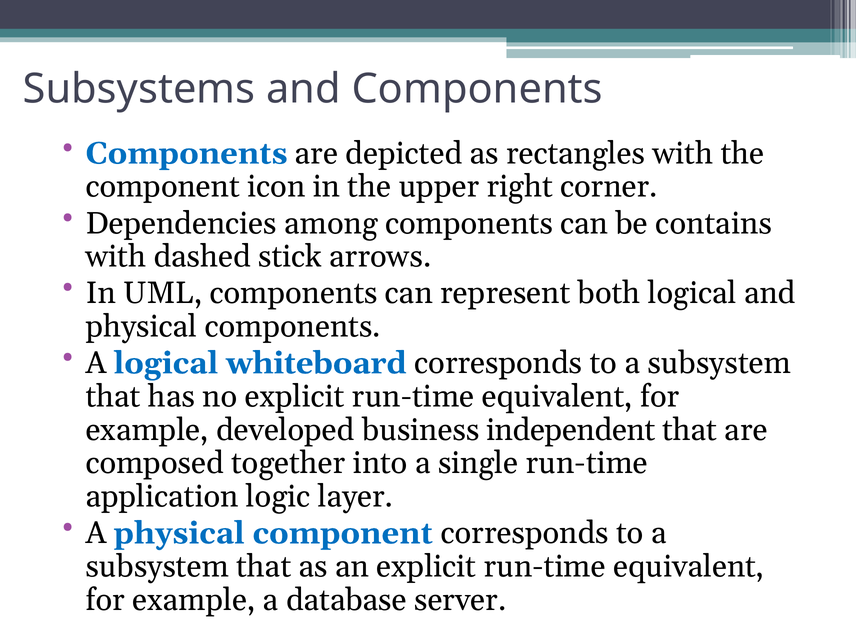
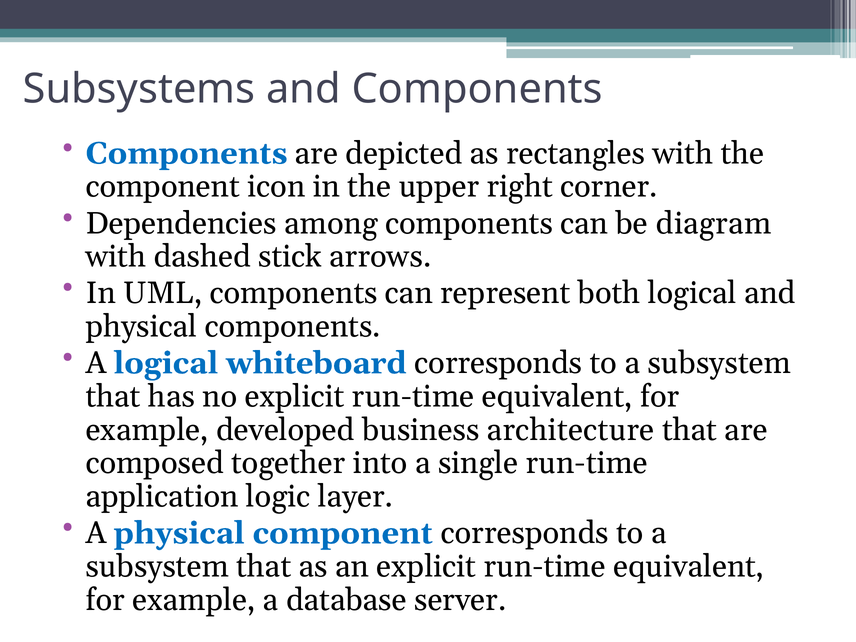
contains: contains -> diagram (714, 223)
independent: independent -> architecture (571, 430)
